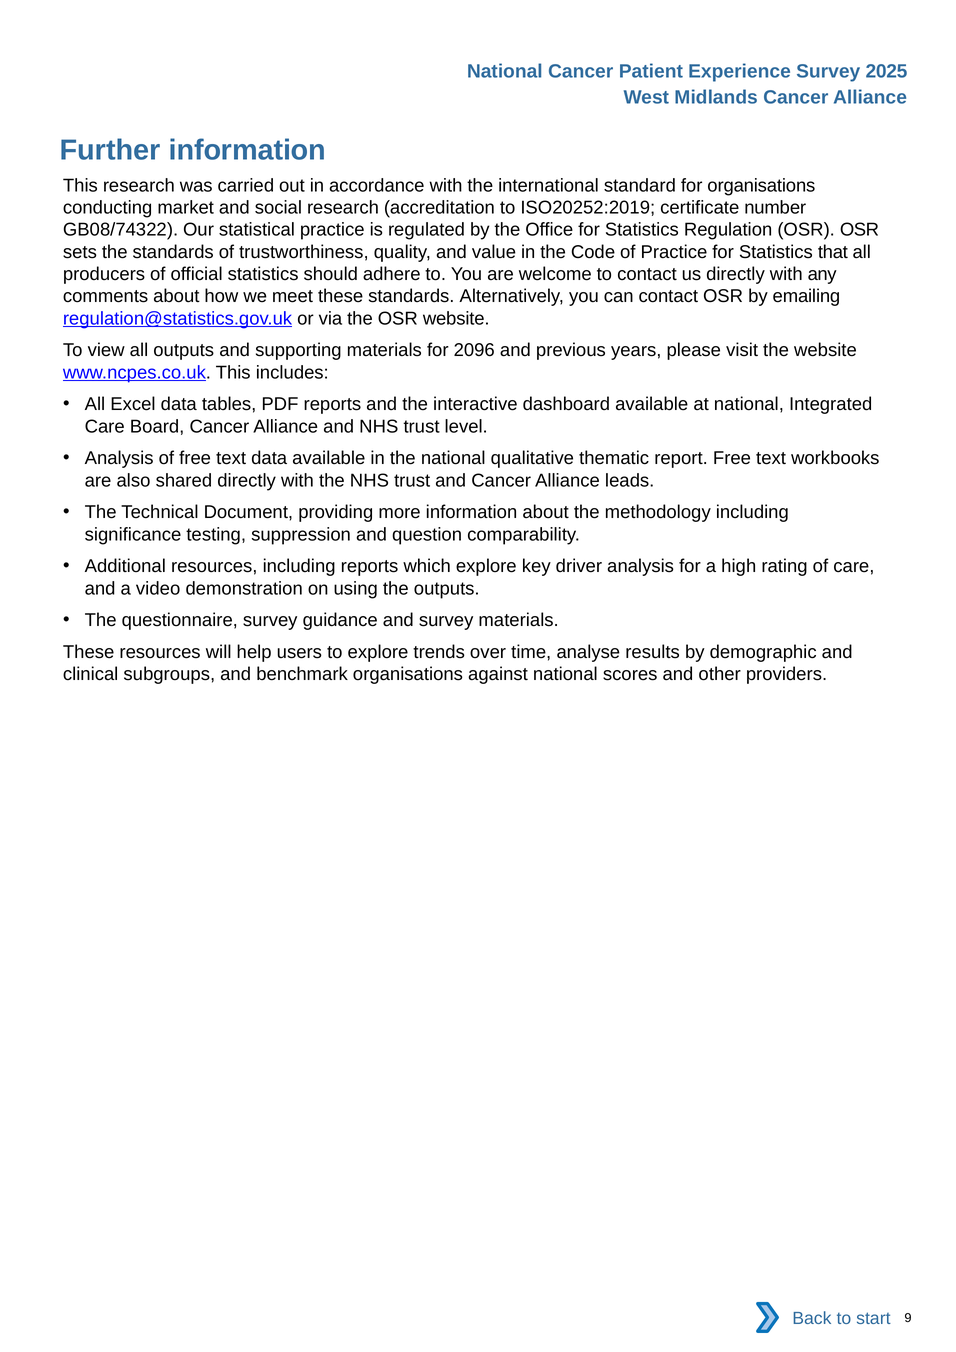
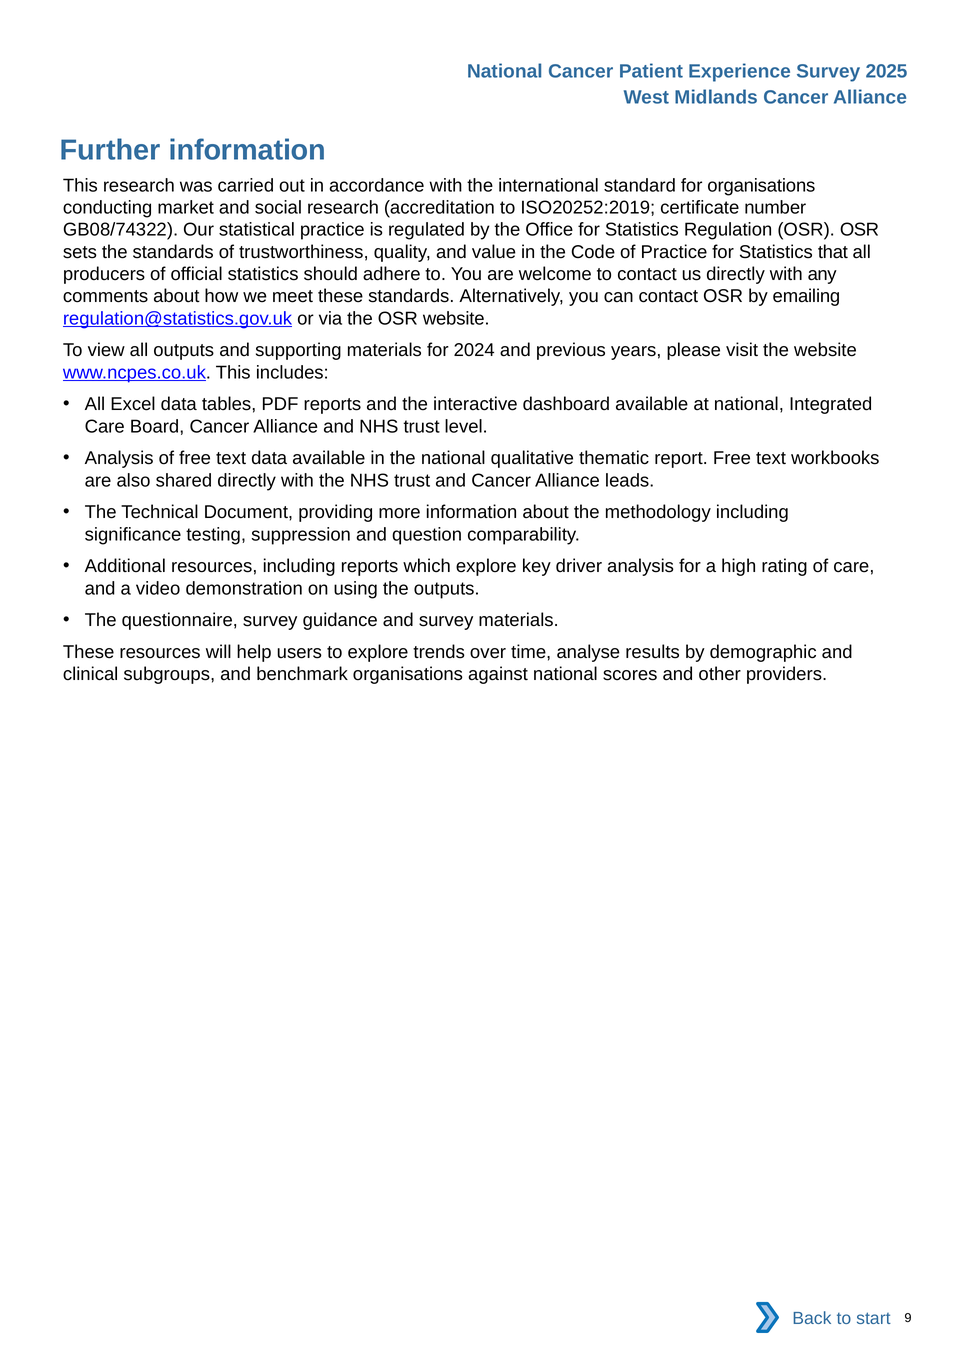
2096: 2096 -> 2024 (474, 351)
